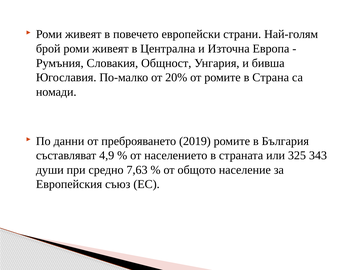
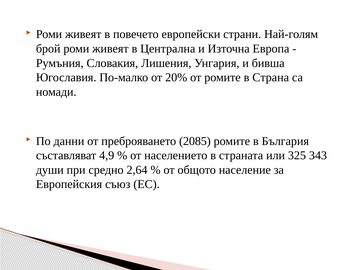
Общност: Общност -> Лишения (166, 63)
2019: 2019 -> 2085 (195, 141)
7,63: 7,63 -> 2,64 (137, 170)
